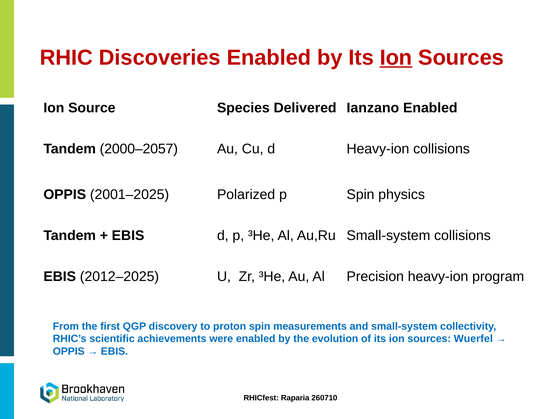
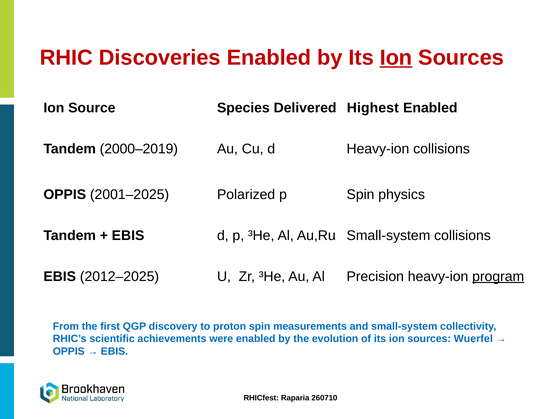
Ianzano: Ianzano -> Highest (373, 108)
2000–2057: 2000–2057 -> 2000–2019 (139, 149)
program underline: none -> present (498, 277)
